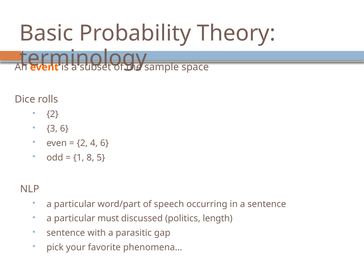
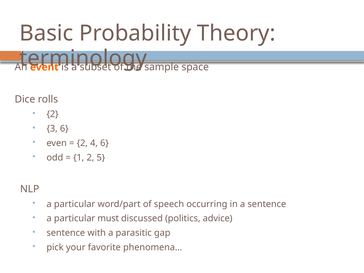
1 8: 8 -> 2 (90, 158)
length: length -> advice (218, 218)
